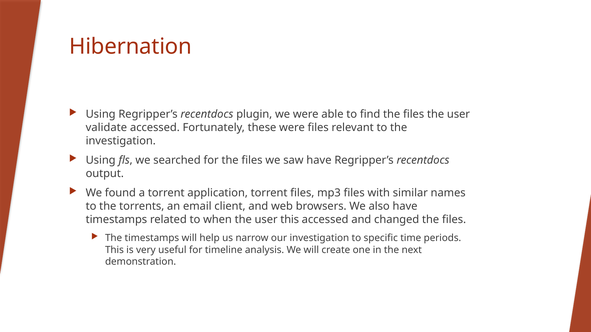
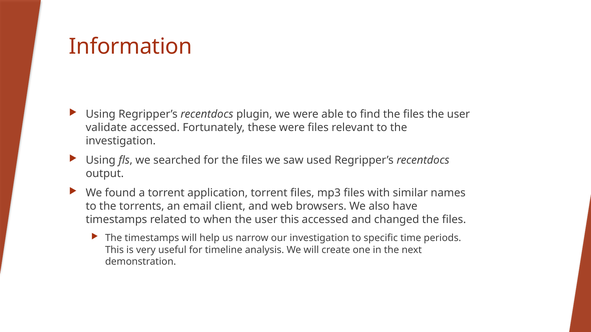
Hibernation: Hibernation -> Information (131, 47)
saw have: have -> used (319, 160)
